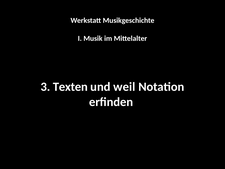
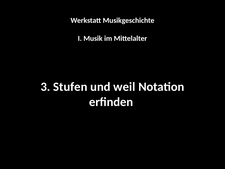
Texten: Texten -> Stufen (70, 87)
